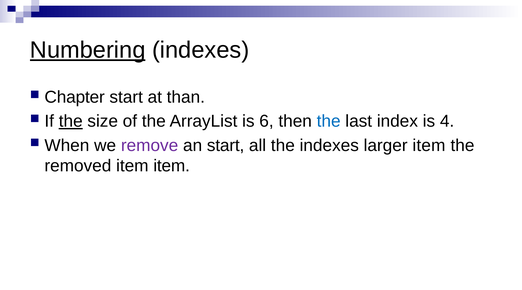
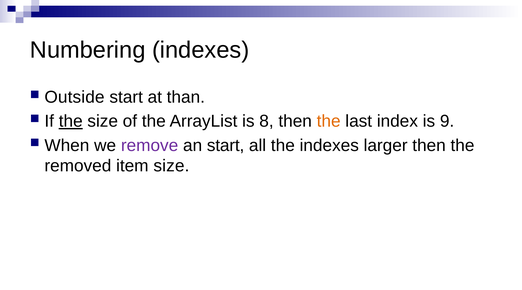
Numbering underline: present -> none (88, 50)
Chapter: Chapter -> Outside (74, 97)
6: 6 -> 8 (266, 121)
the colour: blue -> orange (329, 121)
4: 4 -> 9 (447, 121)
larger item: item -> then (429, 145)
item item: item -> size (171, 166)
